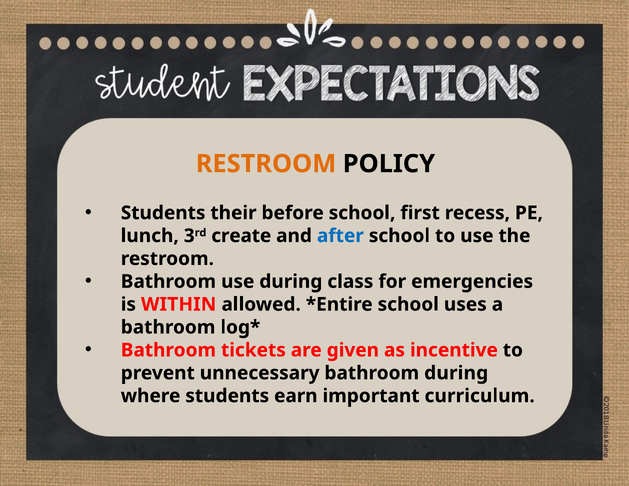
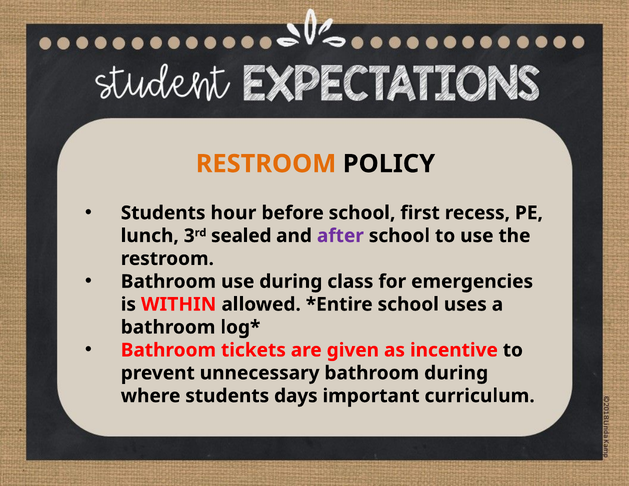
their: their -> hour (233, 213)
create: create -> sealed (241, 236)
after colour: blue -> purple (340, 236)
earn: earn -> days (296, 396)
